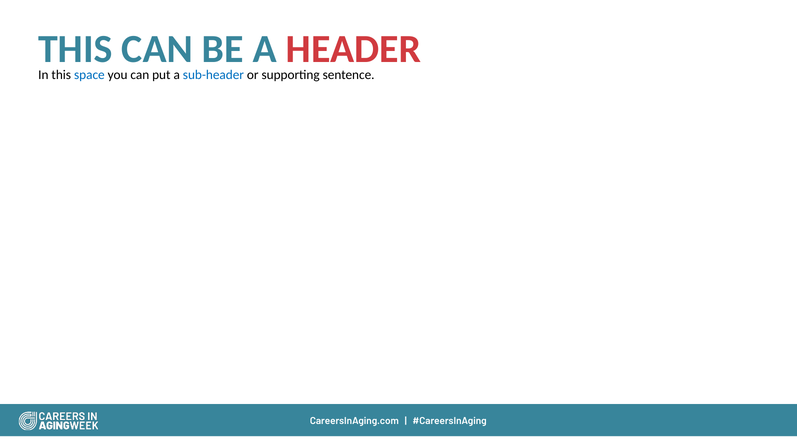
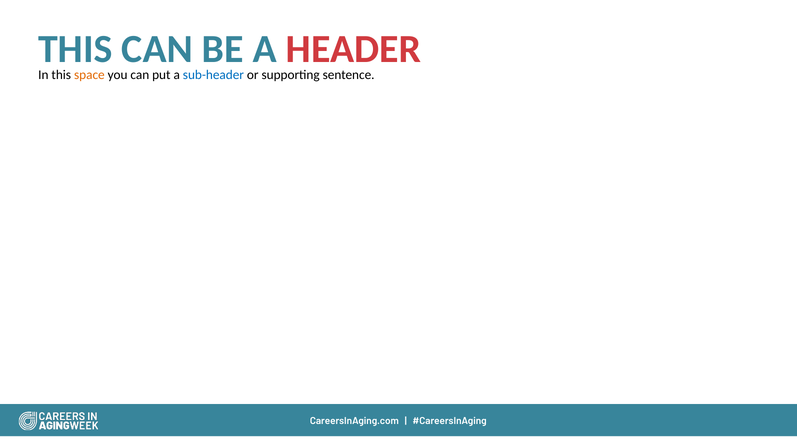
space colour: blue -> orange (89, 75)
